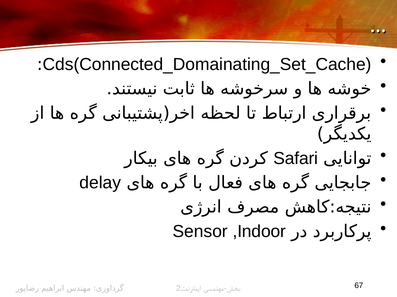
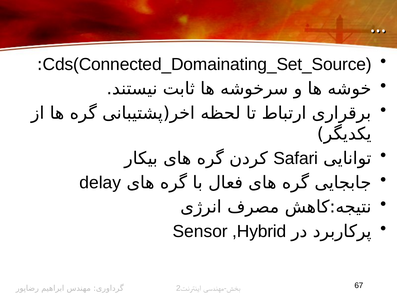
Cds(Connected_Domainating_Set_Cache: Cds(Connected_Domainating_Set_Cache -> Cds(Connected_Domainating_Set_Source (207, 64)
,Indoor: ,Indoor -> ,Hybrid (259, 231)
